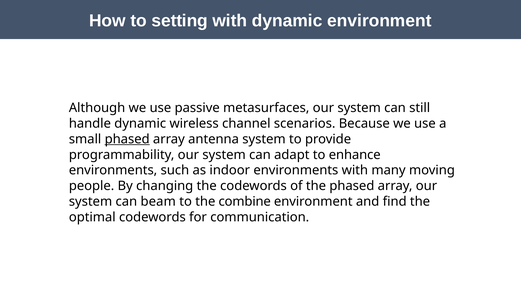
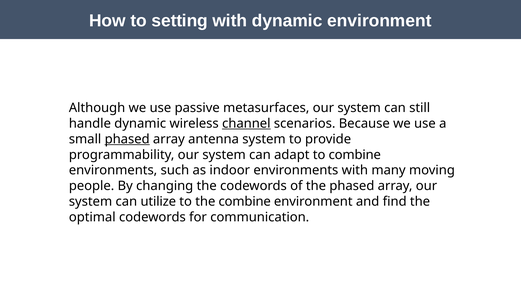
channel underline: none -> present (246, 123)
to enhance: enhance -> combine (355, 155)
beam: beam -> utilize (158, 202)
